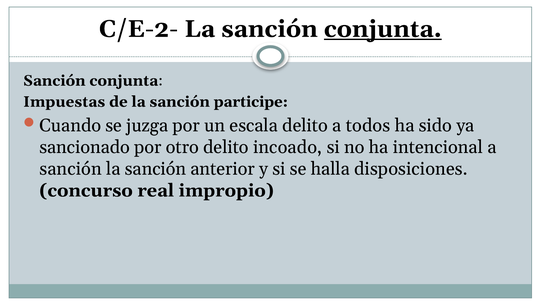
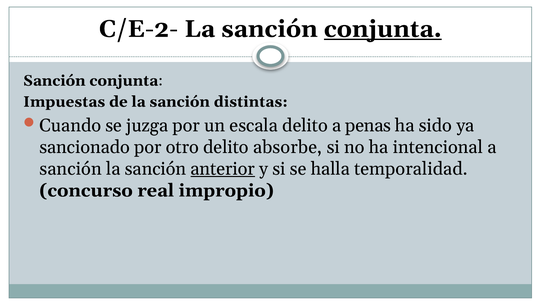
participe: participe -> distintas (251, 102)
todos: todos -> penas (368, 125)
incoado: incoado -> absorbe (288, 147)
anterior underline: none -> present (223, 168)
disposiciones: disposiciones -> temporalidad (411, 168)
